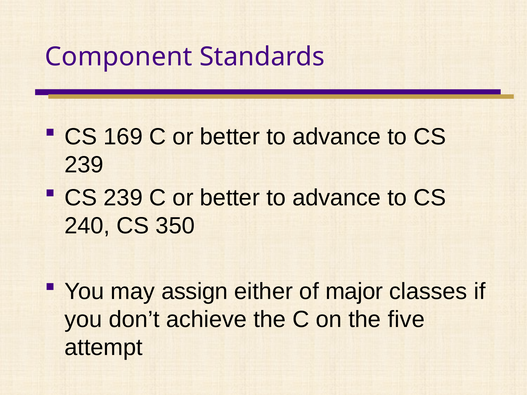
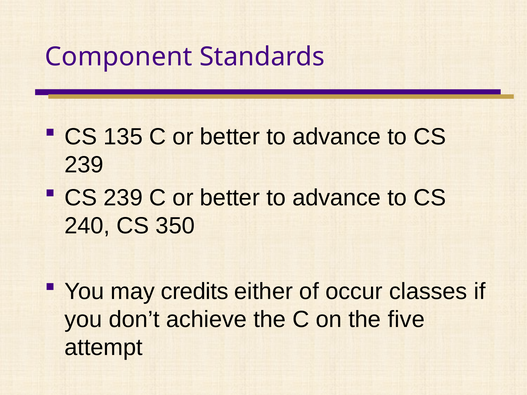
169: 169 -> 135 (123, 137)
assign: assign -> credits (195, 292)
major: major -> occur (354, 292)
